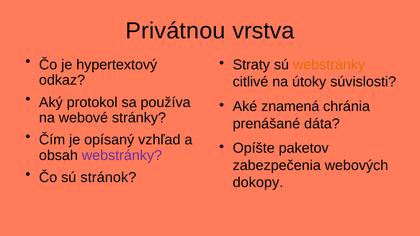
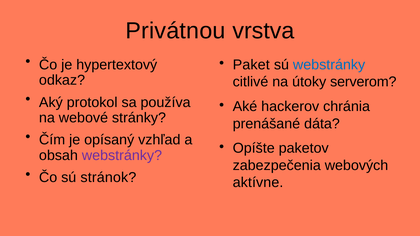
Straty: Straty -> Paket (251, 65)
webstránky colour: orange -> blue (329, 65)
súvislosti: súvislosti -> serverom (363, 82)
znamená: znamená -> hackerov (290, 107)
dokopy: dokopy -> aktívne (258, 183)
